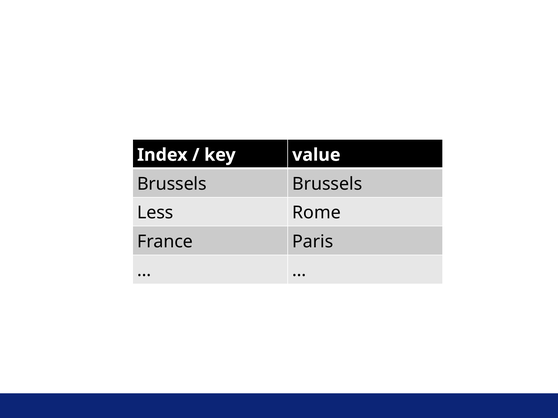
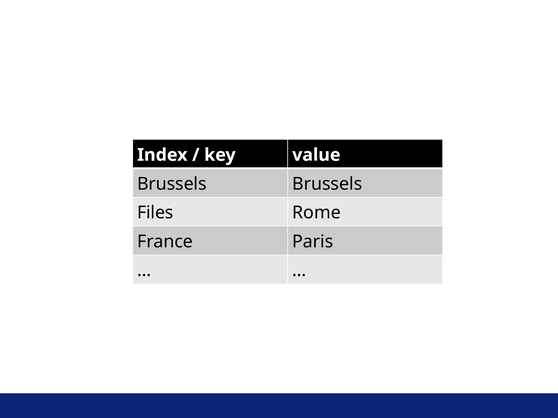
Less: Less -> Files (155, 213)
